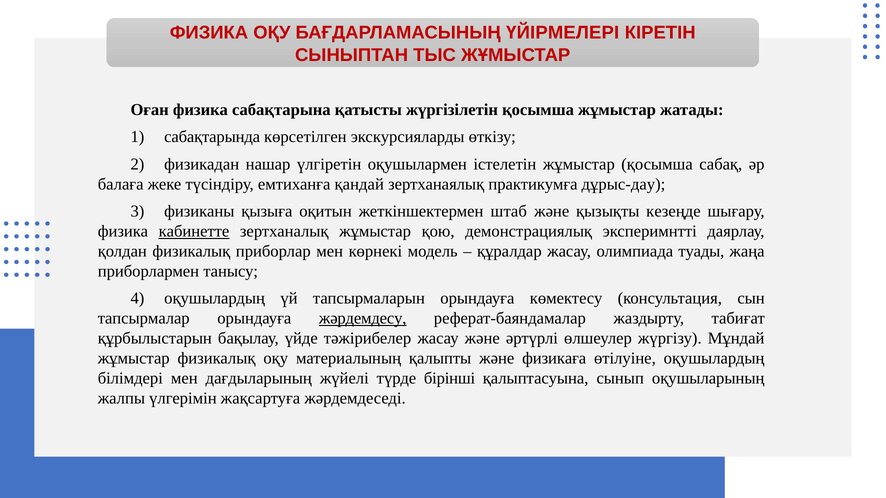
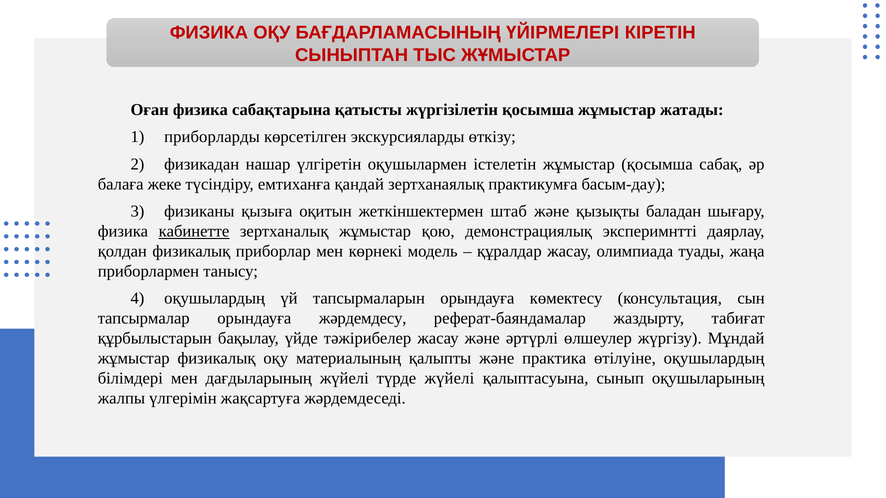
сабақтарында: сабақтарында -> приборларды (212, 137)
дұрыс-дау: дұрыс-дау -> басым-дау (624, 184)
кезеңде: кезеңде -> баладан (674, 212)
жәрдемдесу underline: present -> none (363, 319)
физикаға: физикаға -> практика (554, 358)
түрде бірінші: бірінші -> жүйелі (449, 378)
